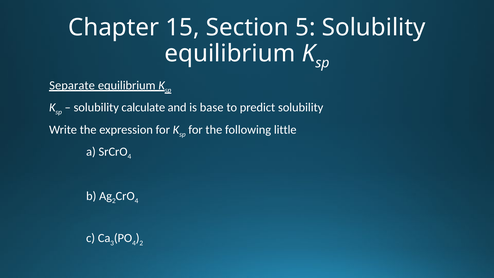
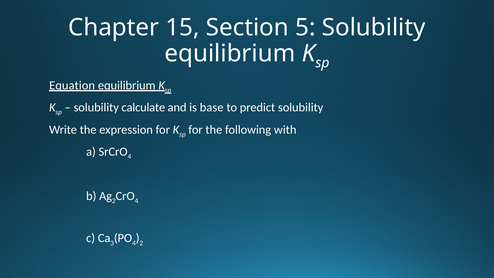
Separate: Separate -> Equation (72, 85)
little: little -> with (285, 130)
